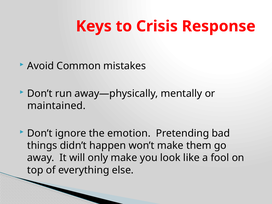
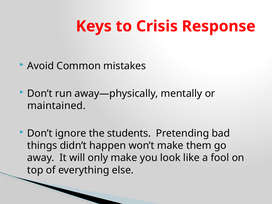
emotion: emotion -> students (129, 133)
